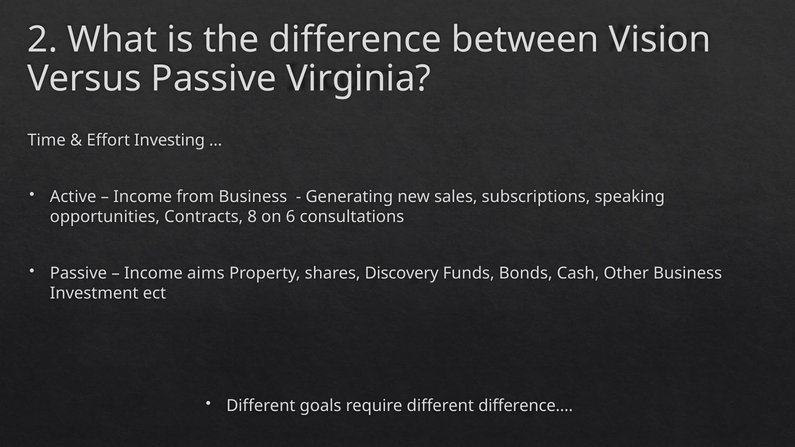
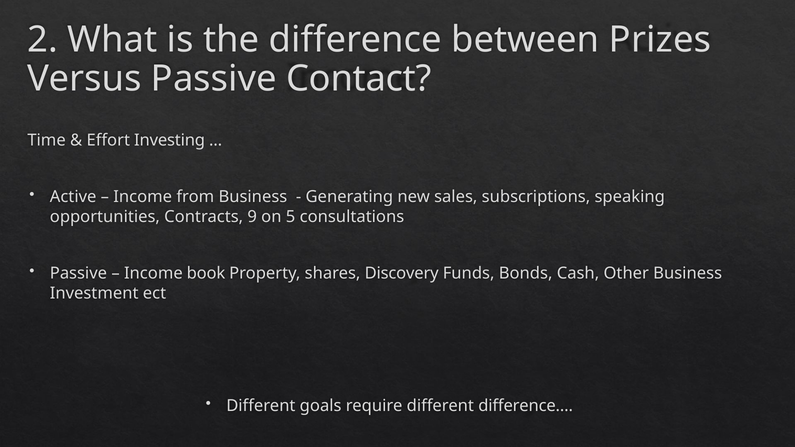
Vision: Vision -> Prizes (660, 40)
Virginia: Virginia -> Contact (359, 79)
8: 8 -> 9 (252, 217)
6: 6 -> 5 (291, 217)
aims: aims -> book (206, 273)
